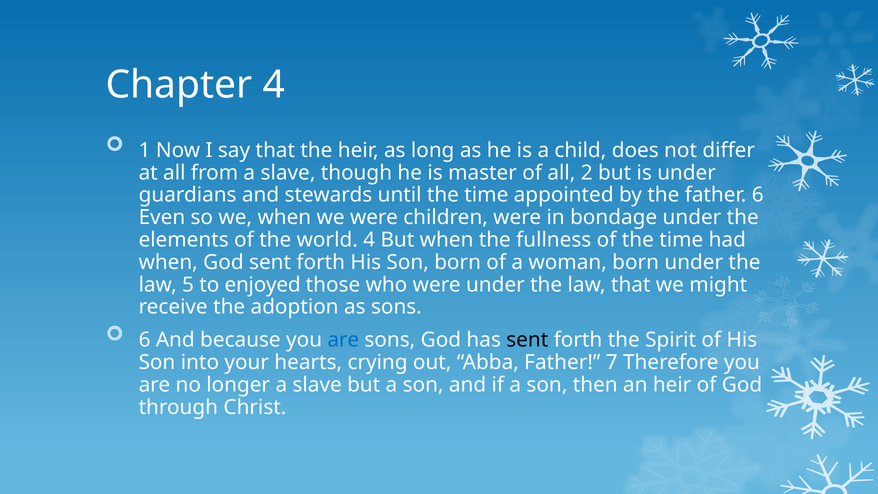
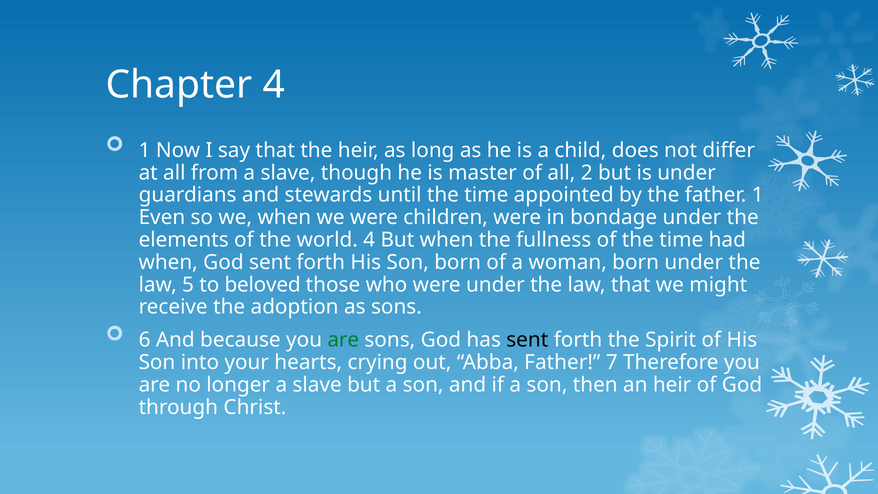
father 6: 6 -> 1 (758, 195)
enjoyed: enjoyed -> beloved (263, 285)
are colour: blue -> green (343, 340)
